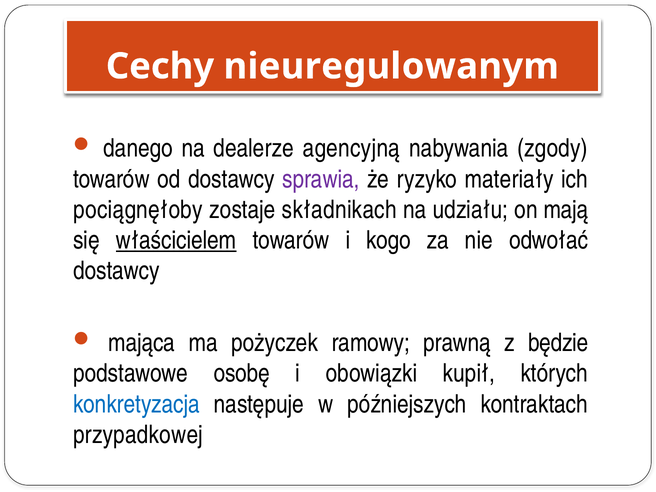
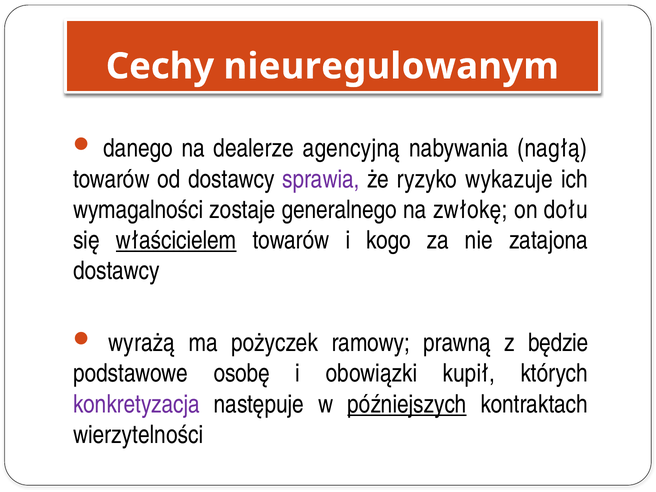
zgody: zgody -> nagłą (552, 148)
materiały: materiały -> wykazuje (509, 179)
pociągnęłoby: pociągnęłoby -> wymagalności (138, 210)
składnikach: składnikach -> generalnego (339, 210)
udziału: udziału -> zwłokę (470, 210)
mają: mają -> dołu (566, 210)
odwołać: odwołać -> zatajona (549, 240)
mająca: mająca -> wyrażą (142, 343)
konkretyzacja colour: blue -> purple (136, 404)
późniejszych underline: none -> present (407, 404)
przypadkowej: przypadkowej -> wierzytelności (138, 435)
